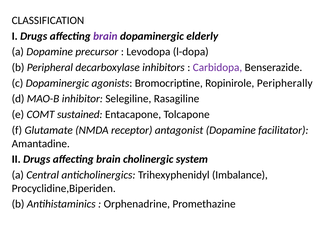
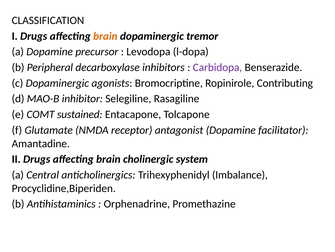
brain colour: purple -> orange (105, 36)
elderly: elderly -> tremor (202, 36)
Peripherally: Peripherally -> Contributing (285, 83)
